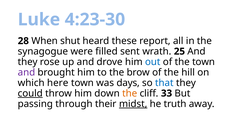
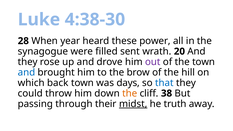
4:23-30: 4:23-30 -> 4:38-30 (95, 20)
shut: shut -> year (70, 41)
report: report -> power (155, 41)
25: 25 -> 20 (179, 51)
out colour: blue -> purple (153, 62)
and colour: purple -> blue (26, 72)
here: here -> back (58, 83)
could underline: present -> none (30, 93)
33: 33 -> 38 (167, 93)
